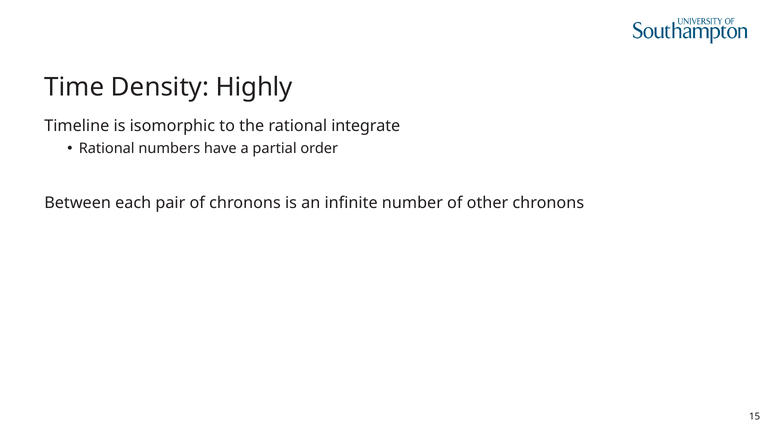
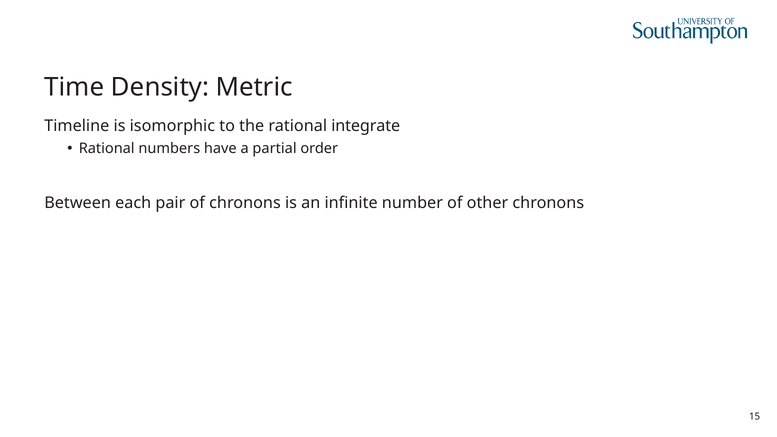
Highly: Highly -> Metric (254, 87)
